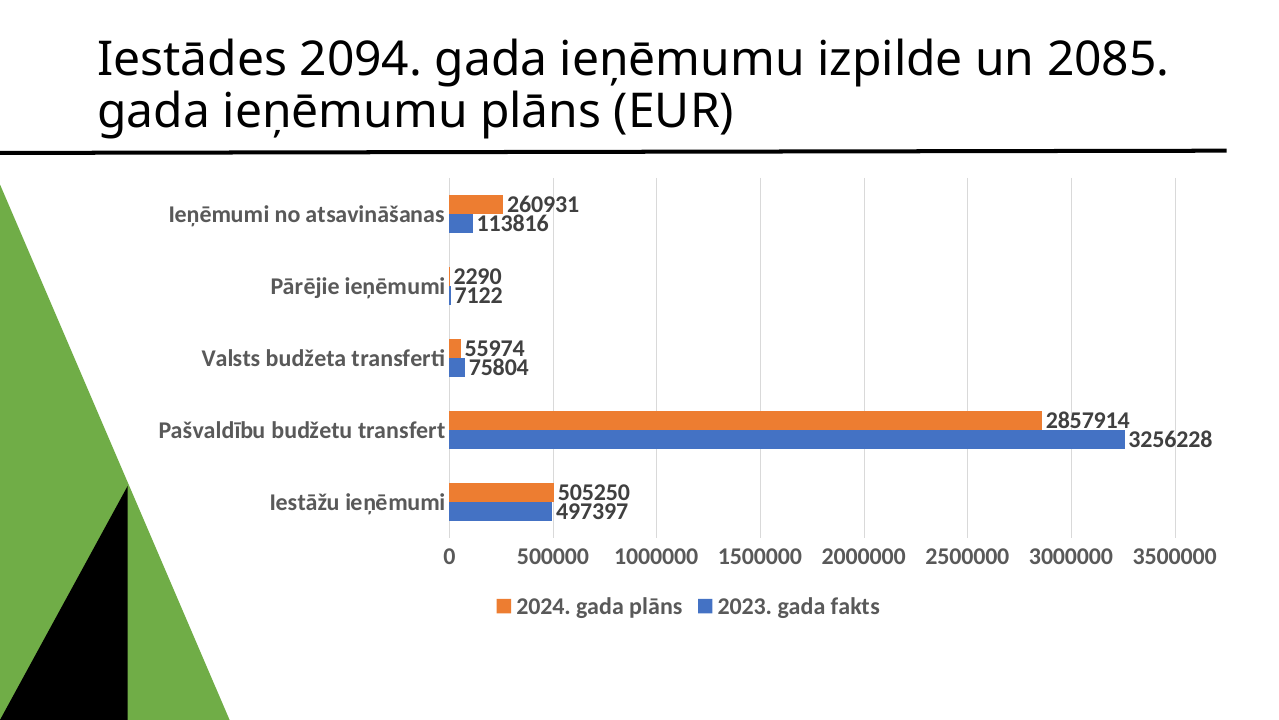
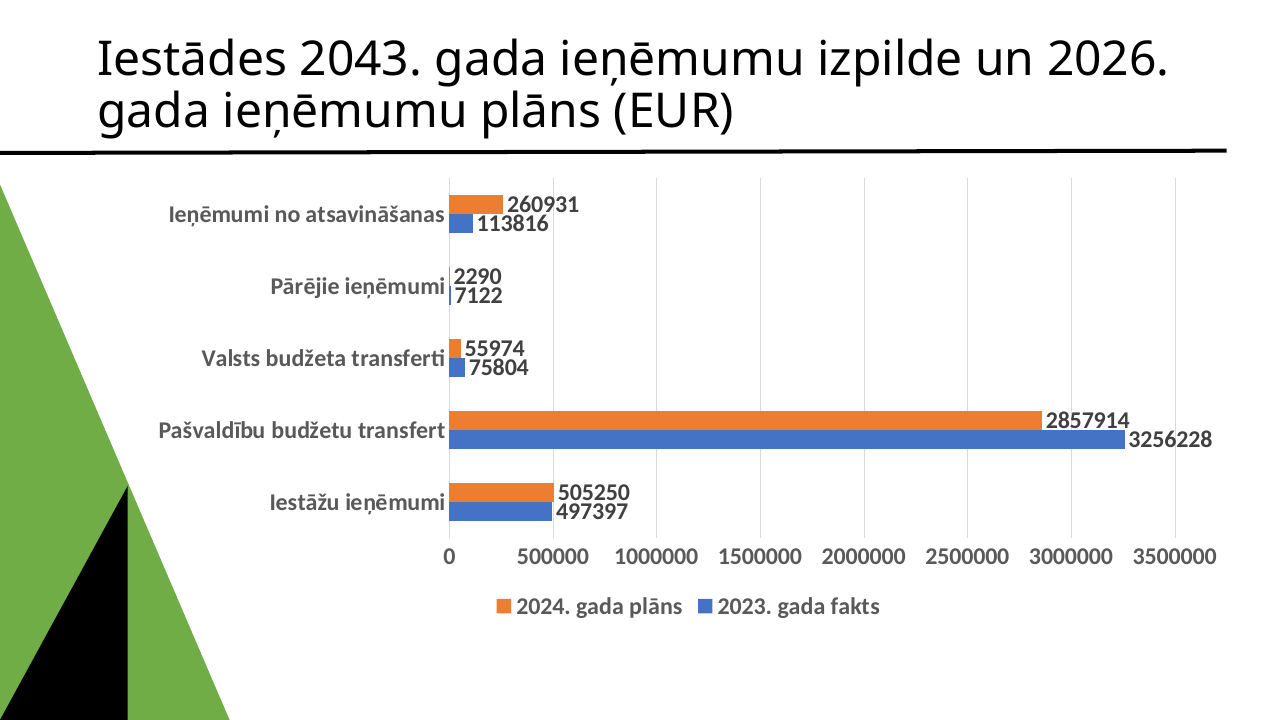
2094: 2094 -> 2043 (361, 60)
2085: 2085 -> 2026 (1108, 60)
